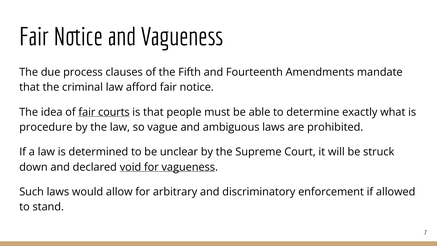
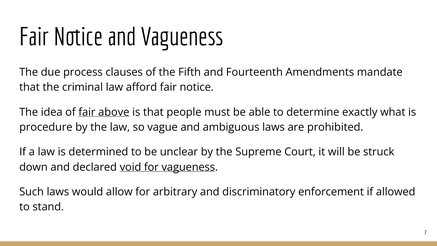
courts: courts -> above (114, 112)
